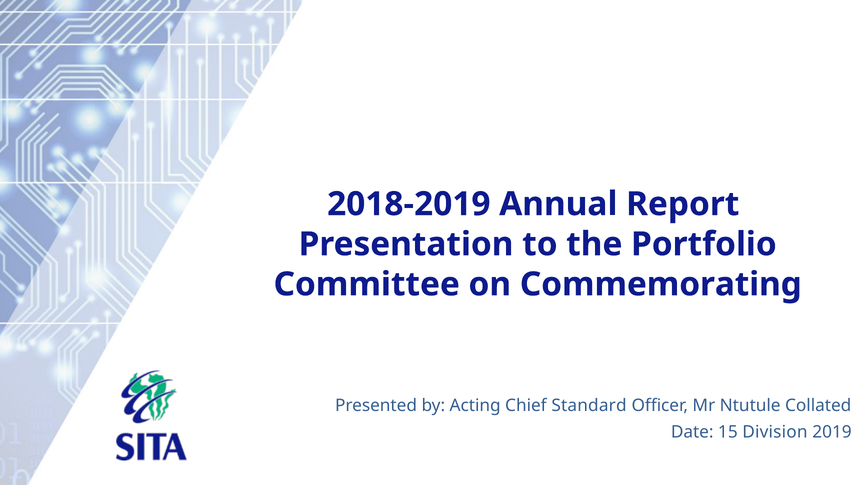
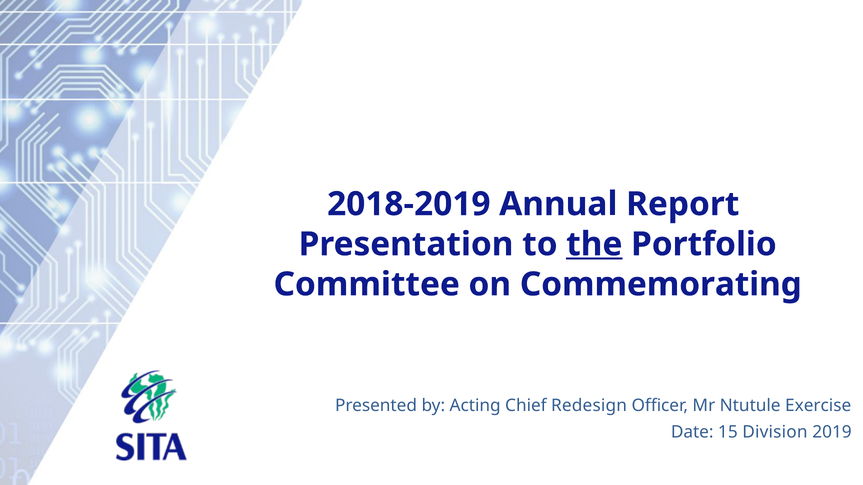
the underline: none -> present (594, 244)
Standard: Standard -> Redesign (589, 406)
Collated: Collated -> Exercise (818, 406)
